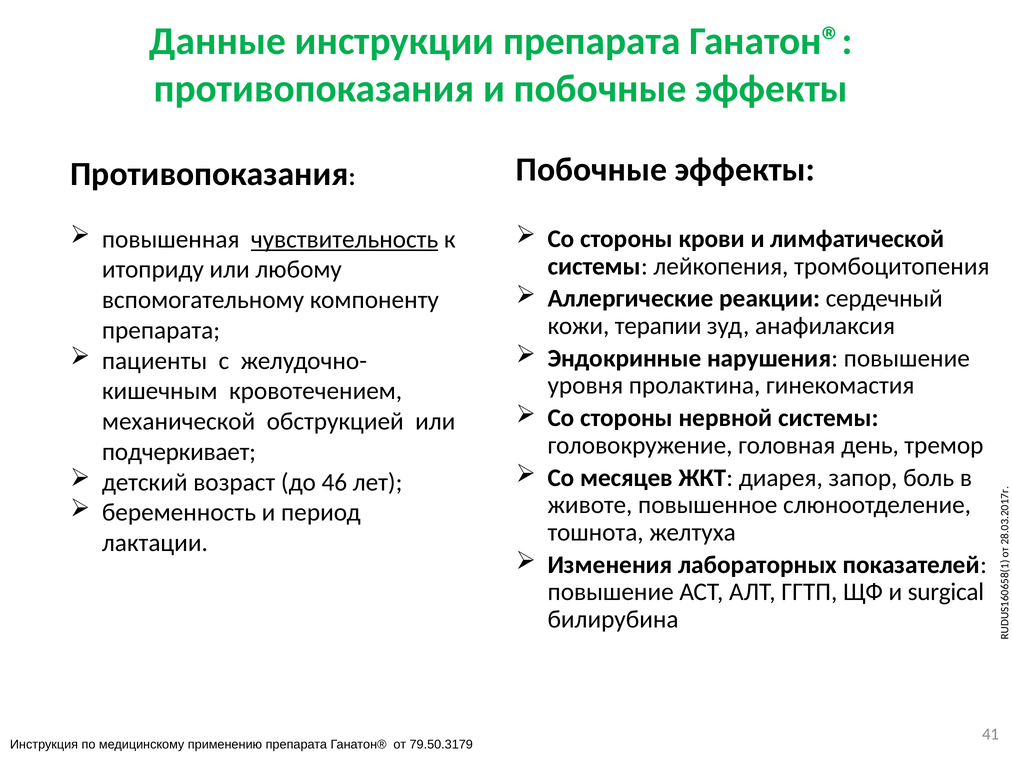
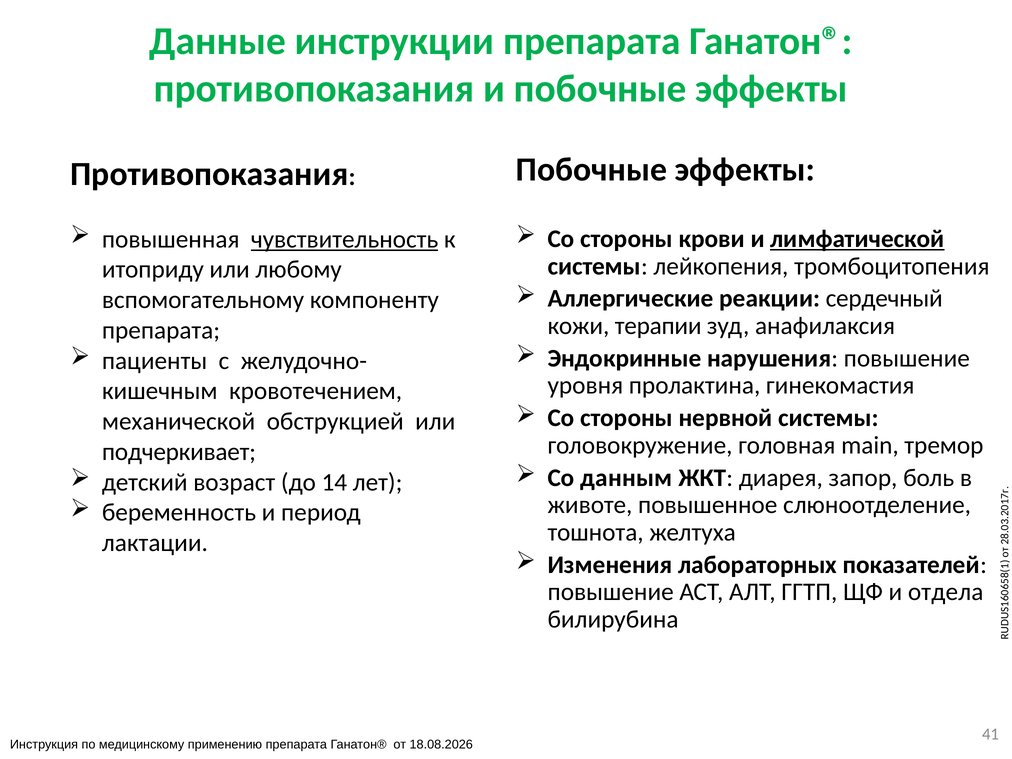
лимфатической underline: none -> present (857, 239)
день: день -> main (870, 445)
месяцев: месяцев -> данным (626, 478)
46: 46 -> 14 (334, 482)
surgical: surgical -> отдела (946, 592)
79.50.3179: 79.50.3179 -> 18.08.2026 (441, 744)
